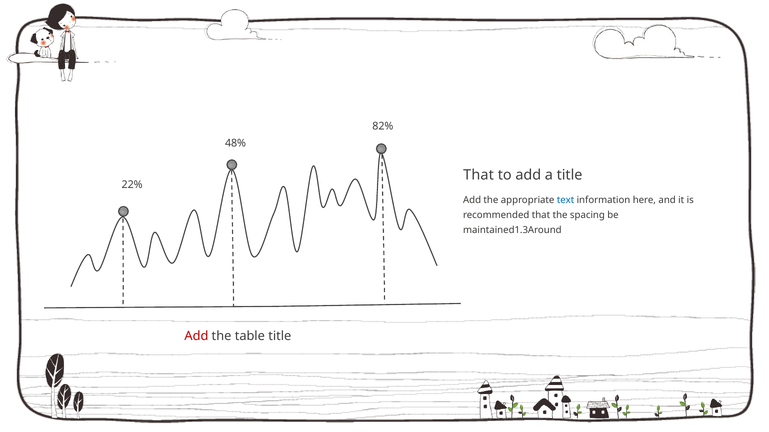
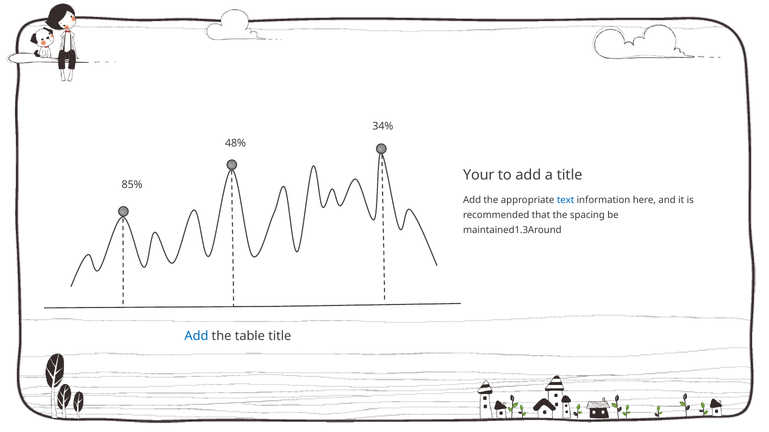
82%: 82% -> 34% (383, 127)
That: That -> Your (479, 175)
22%: 22% -> 85% (132, 185)
Add colour: red -> blue (196, 337)
